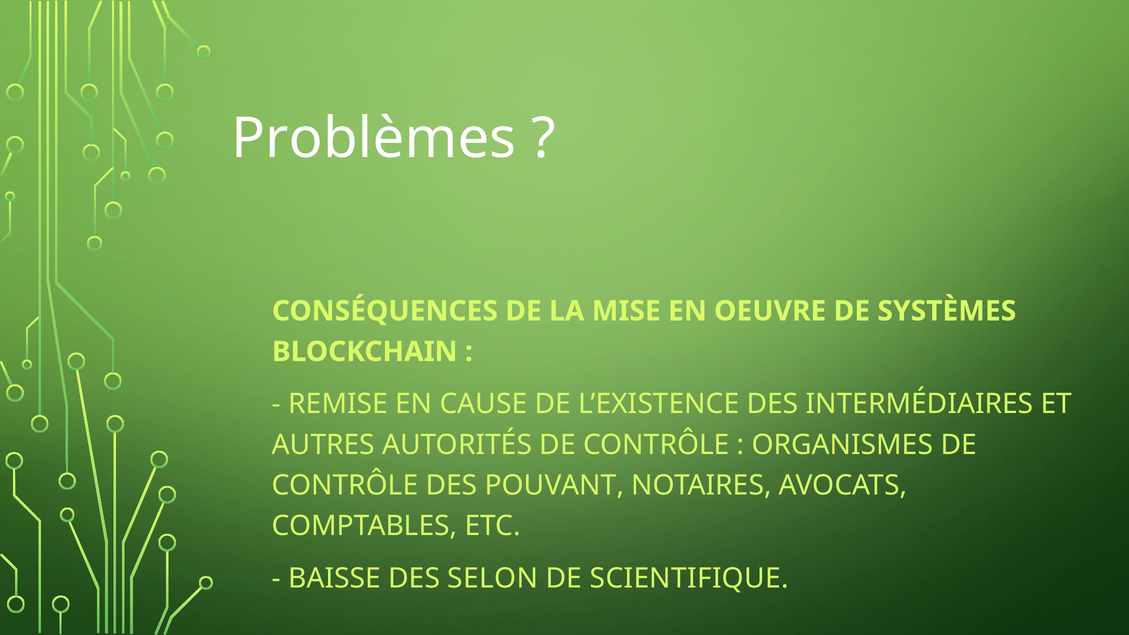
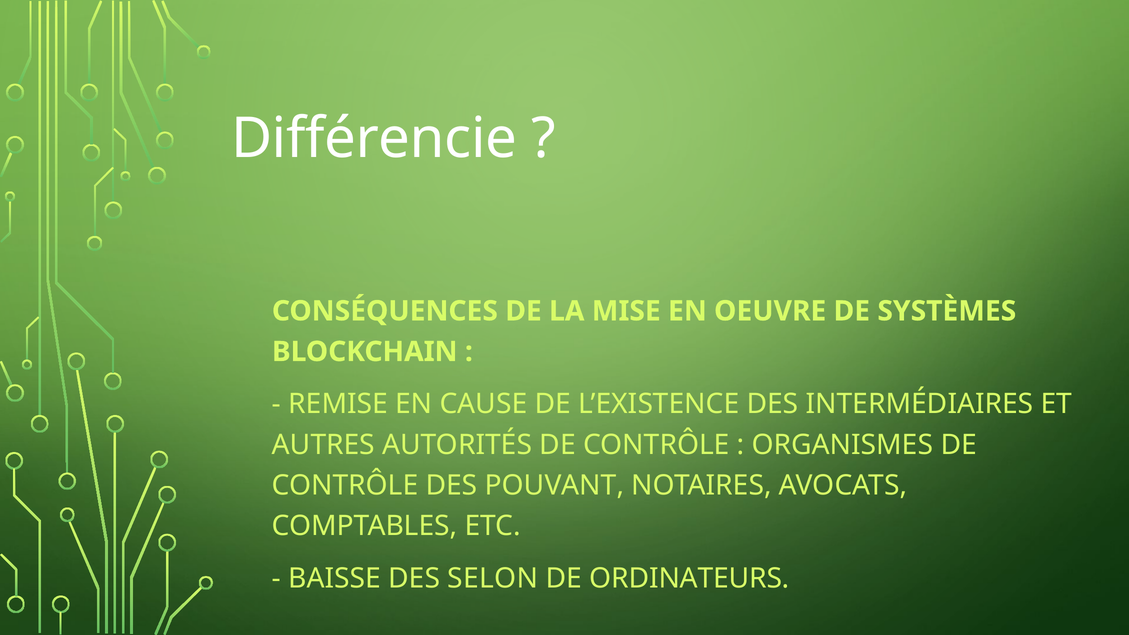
Problèmes: Problèmes -> Différencie (374, 138)
SCIENTIFIQUE: SCIENTIFIQUE -> ORDINATEURS (689, 578)
